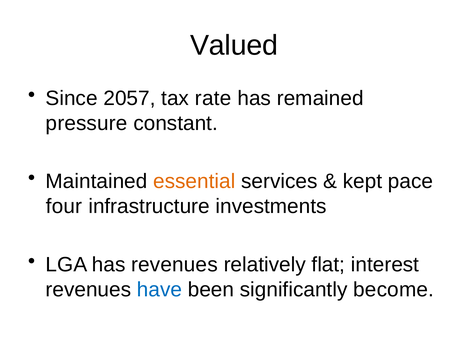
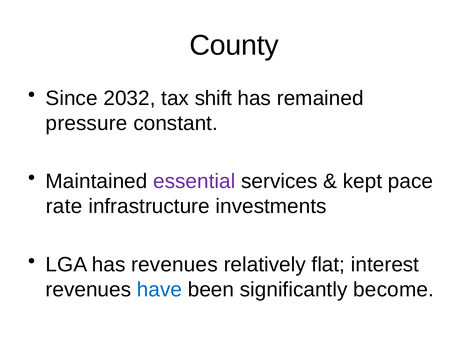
Valued: Valued -> County (234, 45)
2057: 2057 -> 2032 (129, 98)
rate: rate -> shift (213, 98)
essential colour: orange -> purple (194, 181)
four: four -> rate (64, 206)
